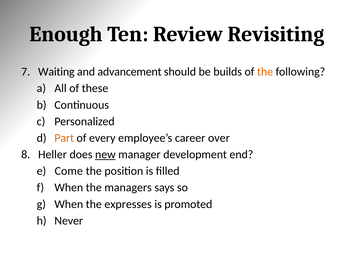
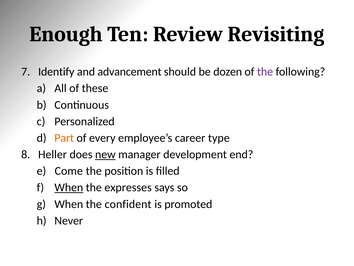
Waiting: Waiting -> Identify (56, 72)
builds: builds -> dozen (228, 72)
the colour: orange -> purple (265, 72)
over: over -> type (219, 138)
When underline: none -> present (69, 187)
managers: managers -> expresses (128, 187)
expresses: expresses -> confident (128, 204)
